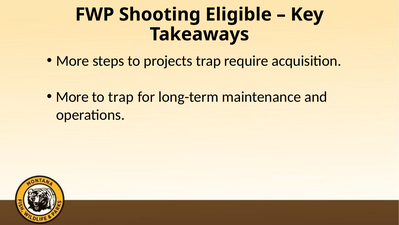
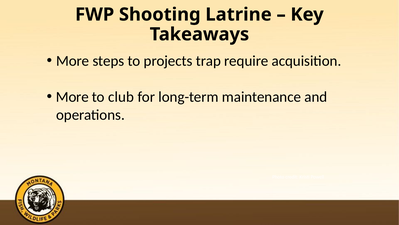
Eligible: Eligible -> Latrine (239, 14)
to trap: trap -> club (121, 97)
